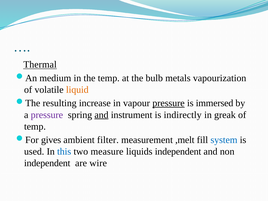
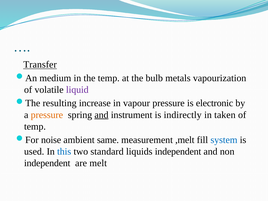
Thermal: Thermal -> Transfer (40, 65)
liquid colour: orange -> purple (77, 90)
pressure underline: present -> none (169, 103)
immersed: immersed -> electronic (215, 103)
pressure colour: purple -> orange (47, 115)
greak: greak -> taken (225, 115)
gives: gives -> noise (51, 140)
filter: filter -> same (108, 140)
measure: measure -> standard (107, 152)
wire: wire -> melt (98, 163)
